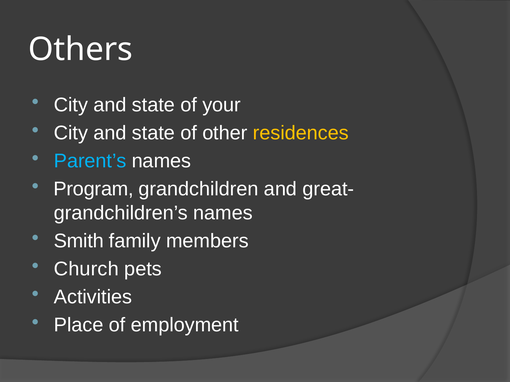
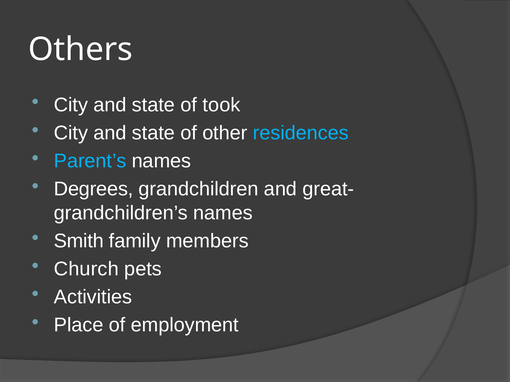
your: your -> took (221, 105)
residences colour: yellow -> light blue (301, 133)
Program: Program -> Degrees (94, 189)
